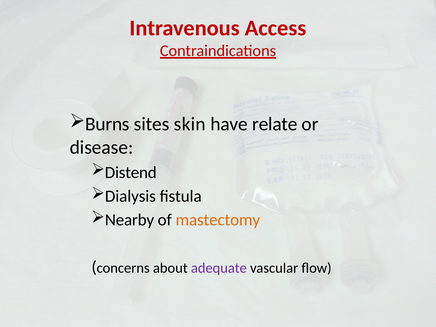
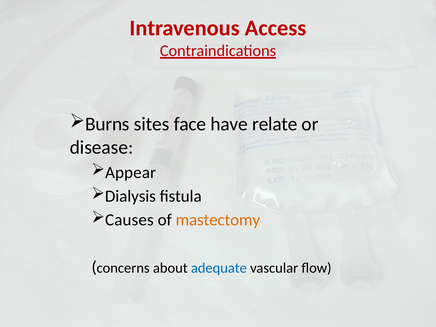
skin: skin -> face (190, 124)
Distend: Distend -> Appear (131, 172)
Nearby: Nearby -> Causes (129, 220)
adequate colour: purple -> blue (219, 268)
